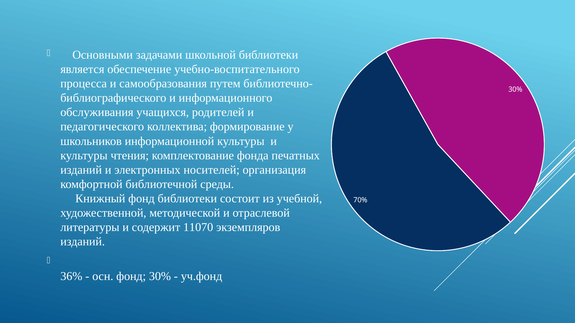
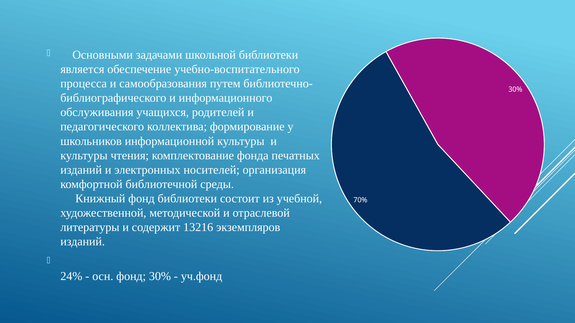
11070: 11070 -> 13216 (198, 228)
36%: 36% -> 24% (71, 277)
